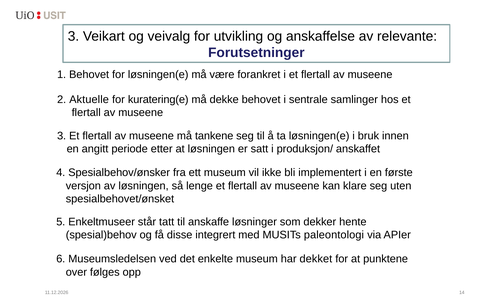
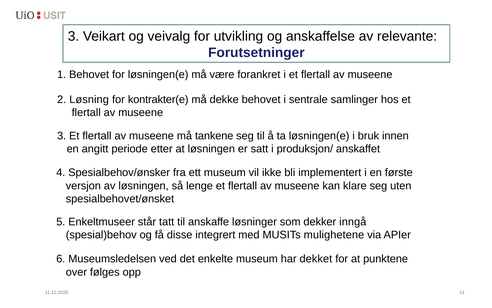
Aktuelle: Aktuelle -> Løsning (89, 99)
kuratering(e: kuratering(e -> kontrakter(e (158, 99)
hente: hente -> inngå (353, 221)
paleontologi: paleontologi -> mulighetene (334, 235)
